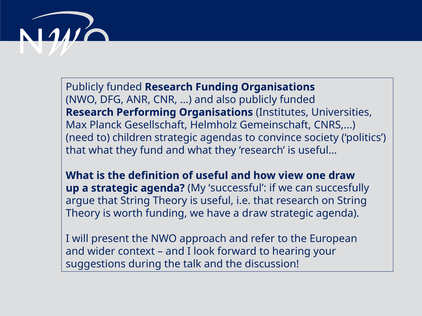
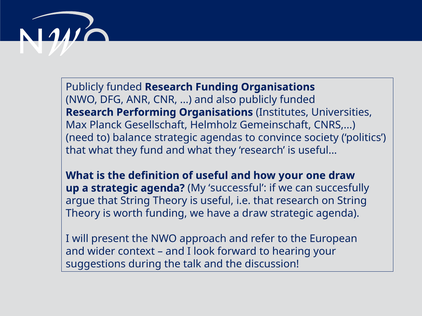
children: children -> balance (132, 138)
how view: view -> your (291, 176)
